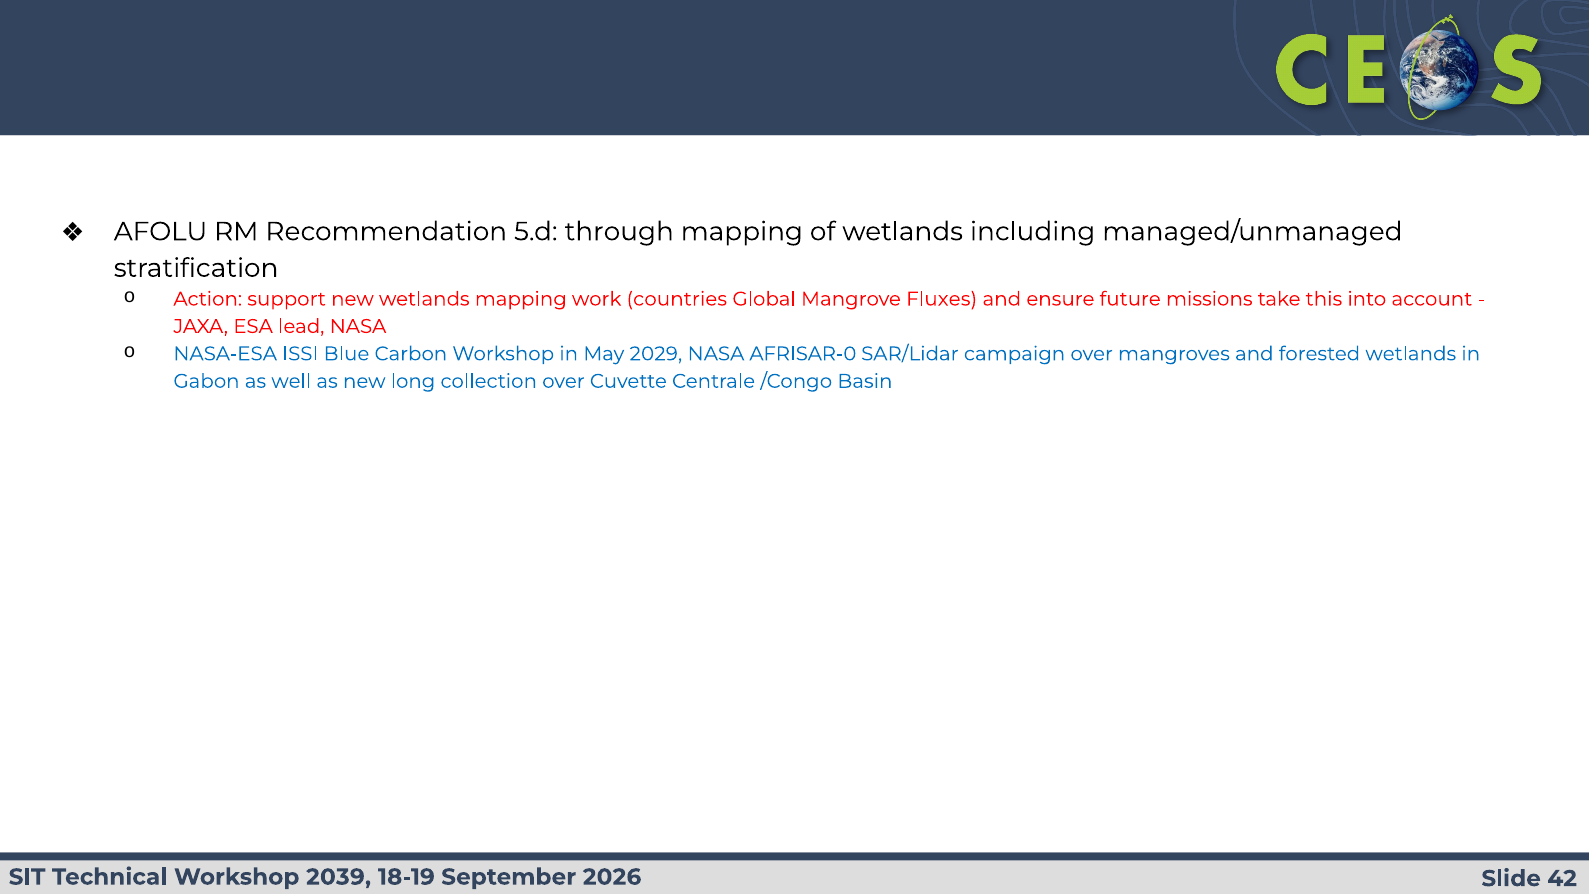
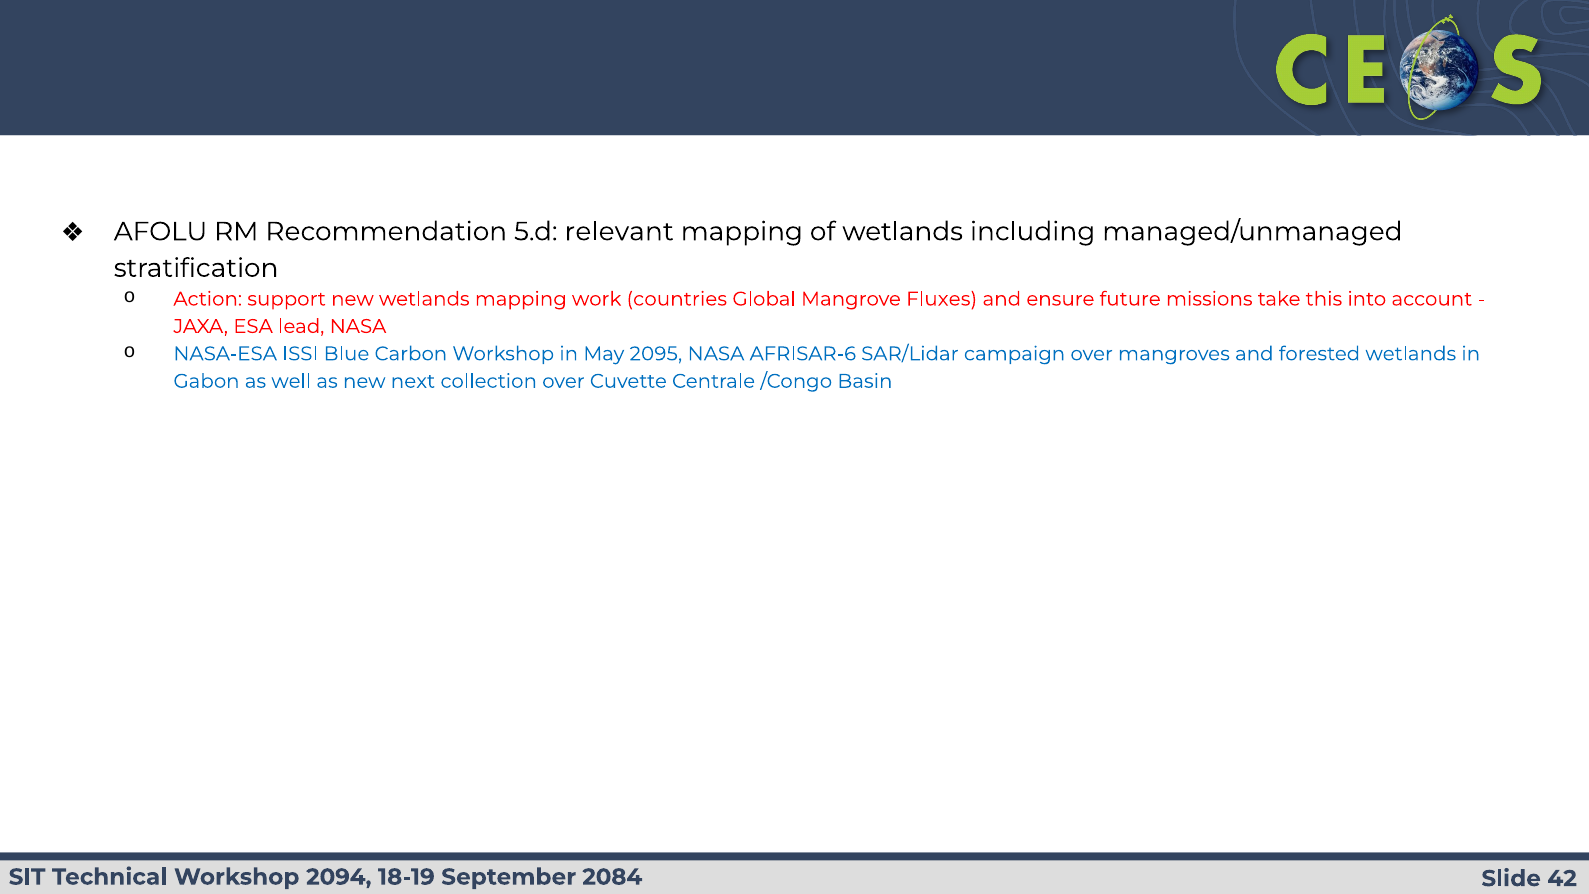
through: through -> relevant (619, 232)
2029: 2029 -> 2095 (656, 354)
AFRISAR-0: AFRISAR-0 -> AFRISAR-6 (803, 354)
long: long -> next (413, 381)
2039: 2039 -> 2094 (339, 877)
2026: 2026 -> 2084 (612, 877)
